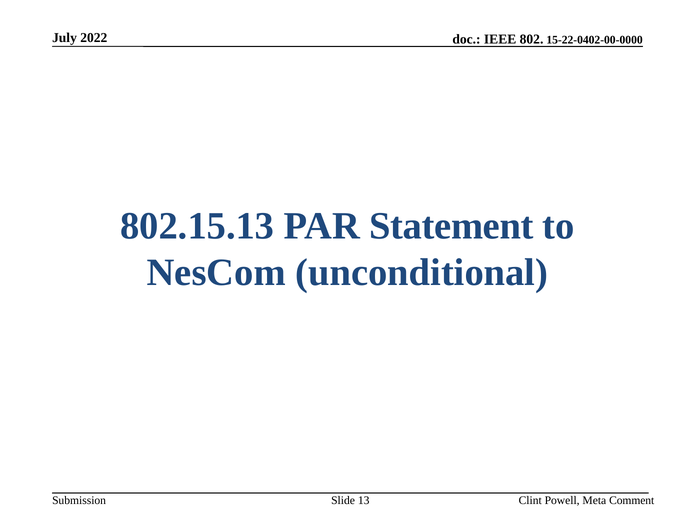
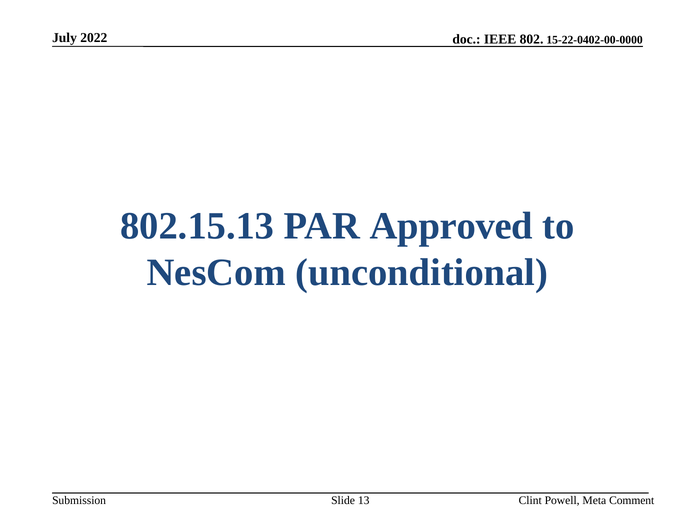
Statement: Statement -> Approved (451, 226)
